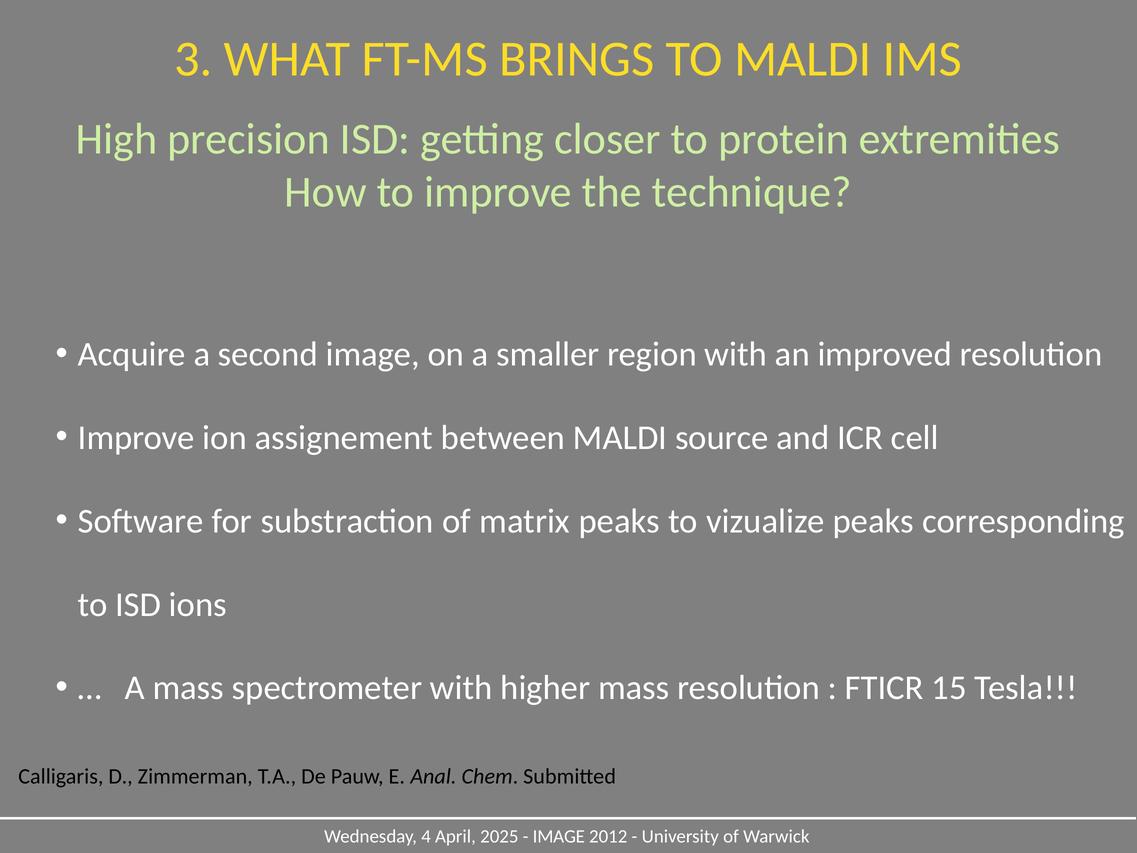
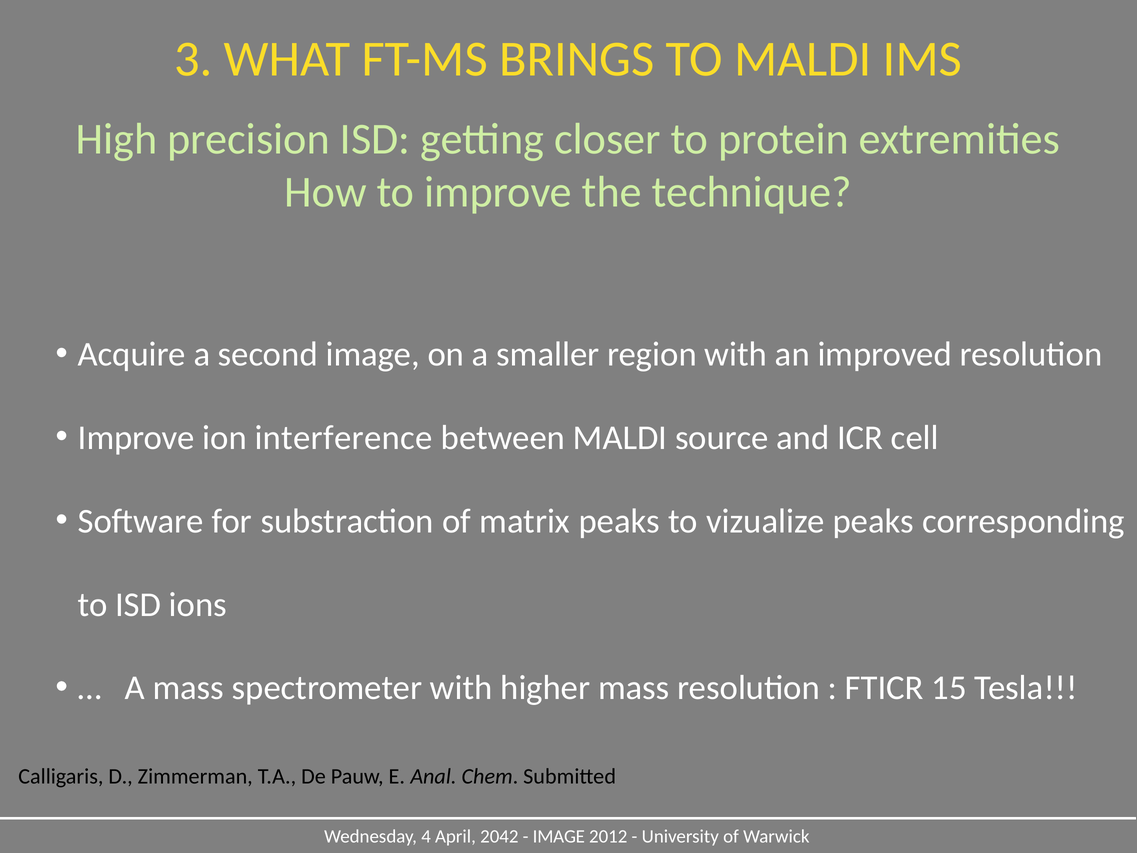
assignement: assignement -> interference (344, 438)
2025: 2025 -> 2042 (499, 836)
